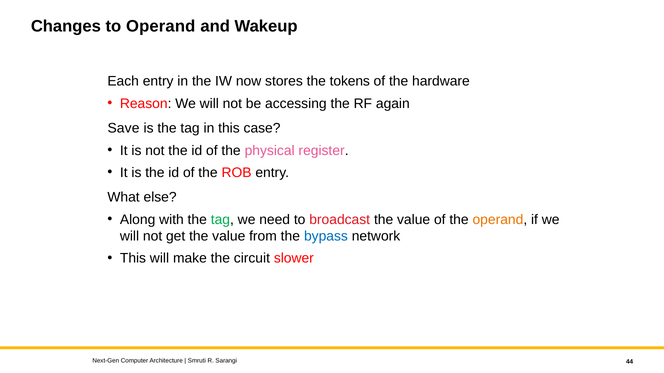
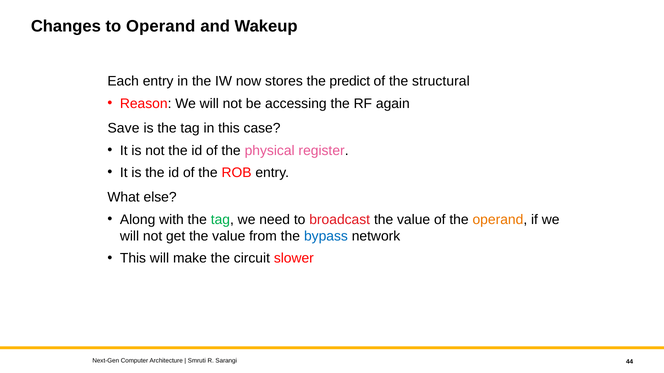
tokens: tokens -> predict (350, 81)
hardware: hardware -> structural (441, 81)
